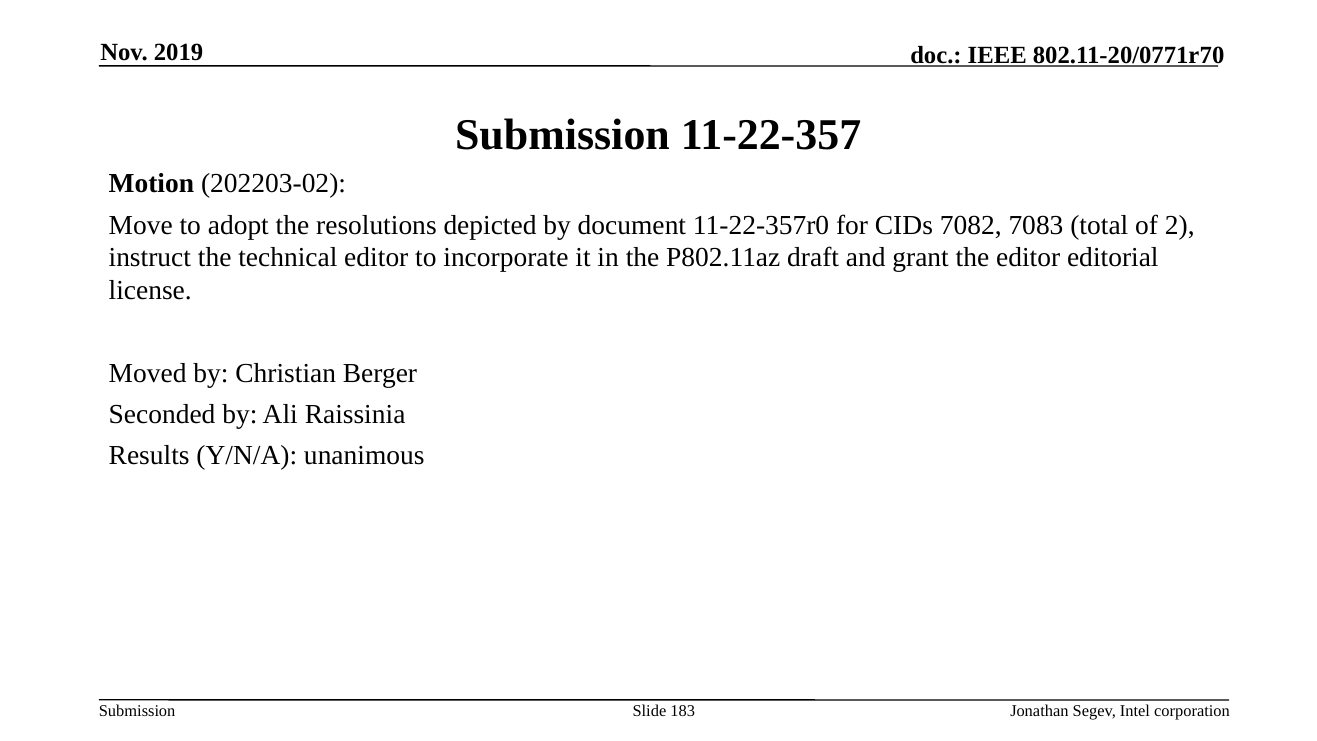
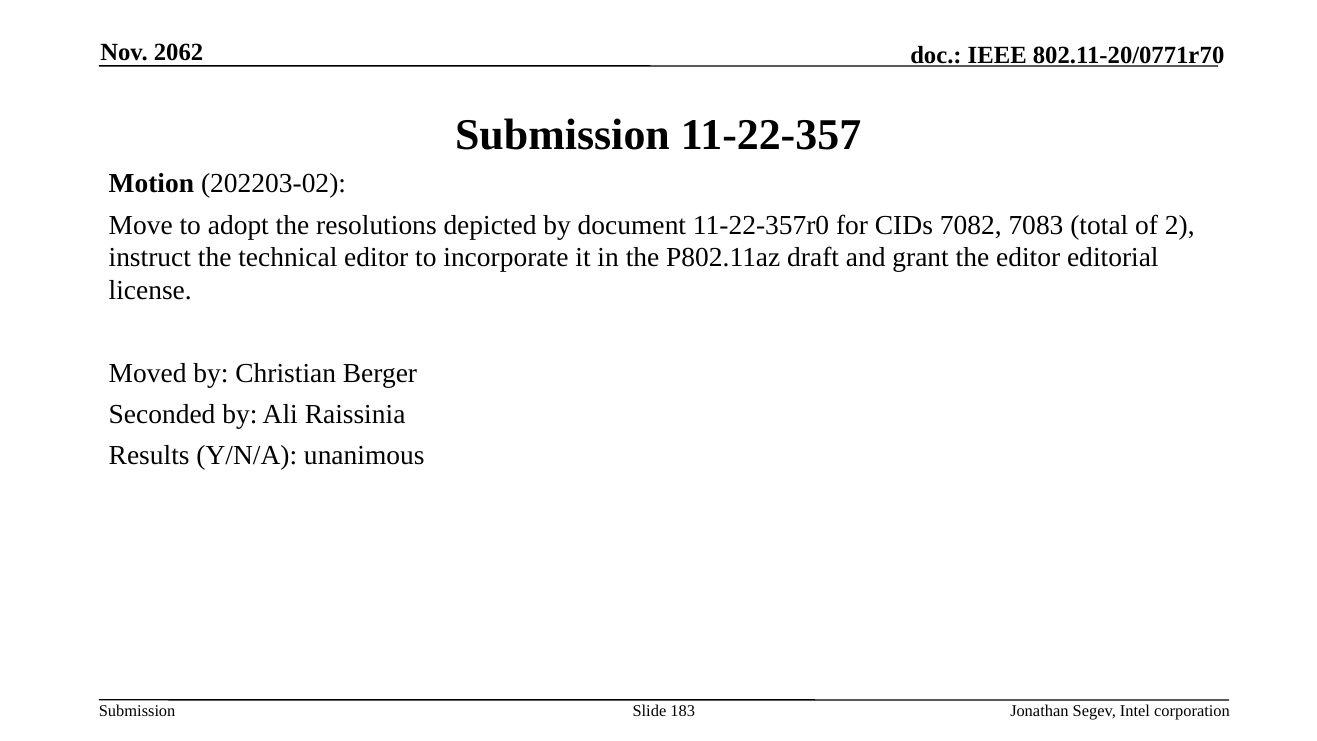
2019: 2019 -> 2062 (179, 52)
